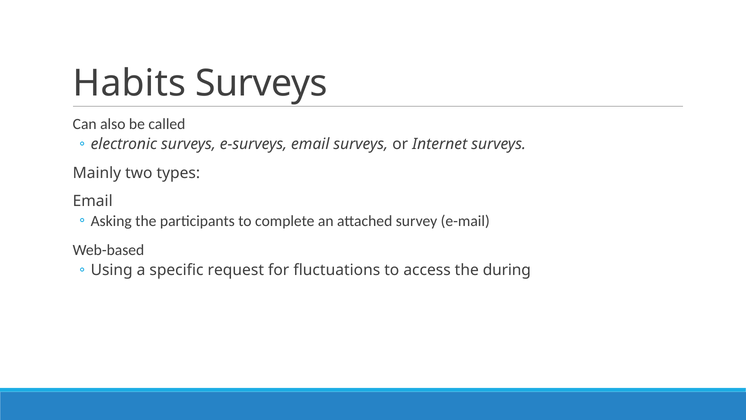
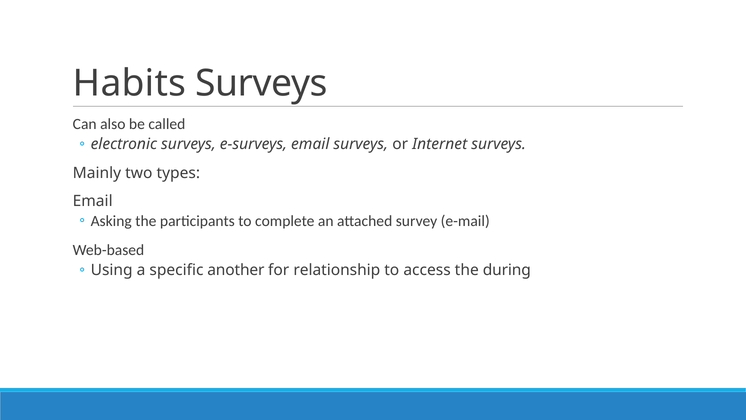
request: request -> another (236, 270)
fluctuations: fluctuations -> relationship (337, 270)
